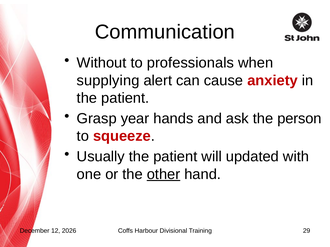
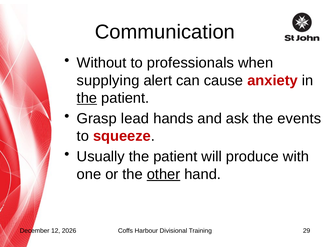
the underline: none -> present (87, 98)
year: year -> lead (135, 119)
person: person -> events (299, 119)
updated: updated -> produce (252, 157)
